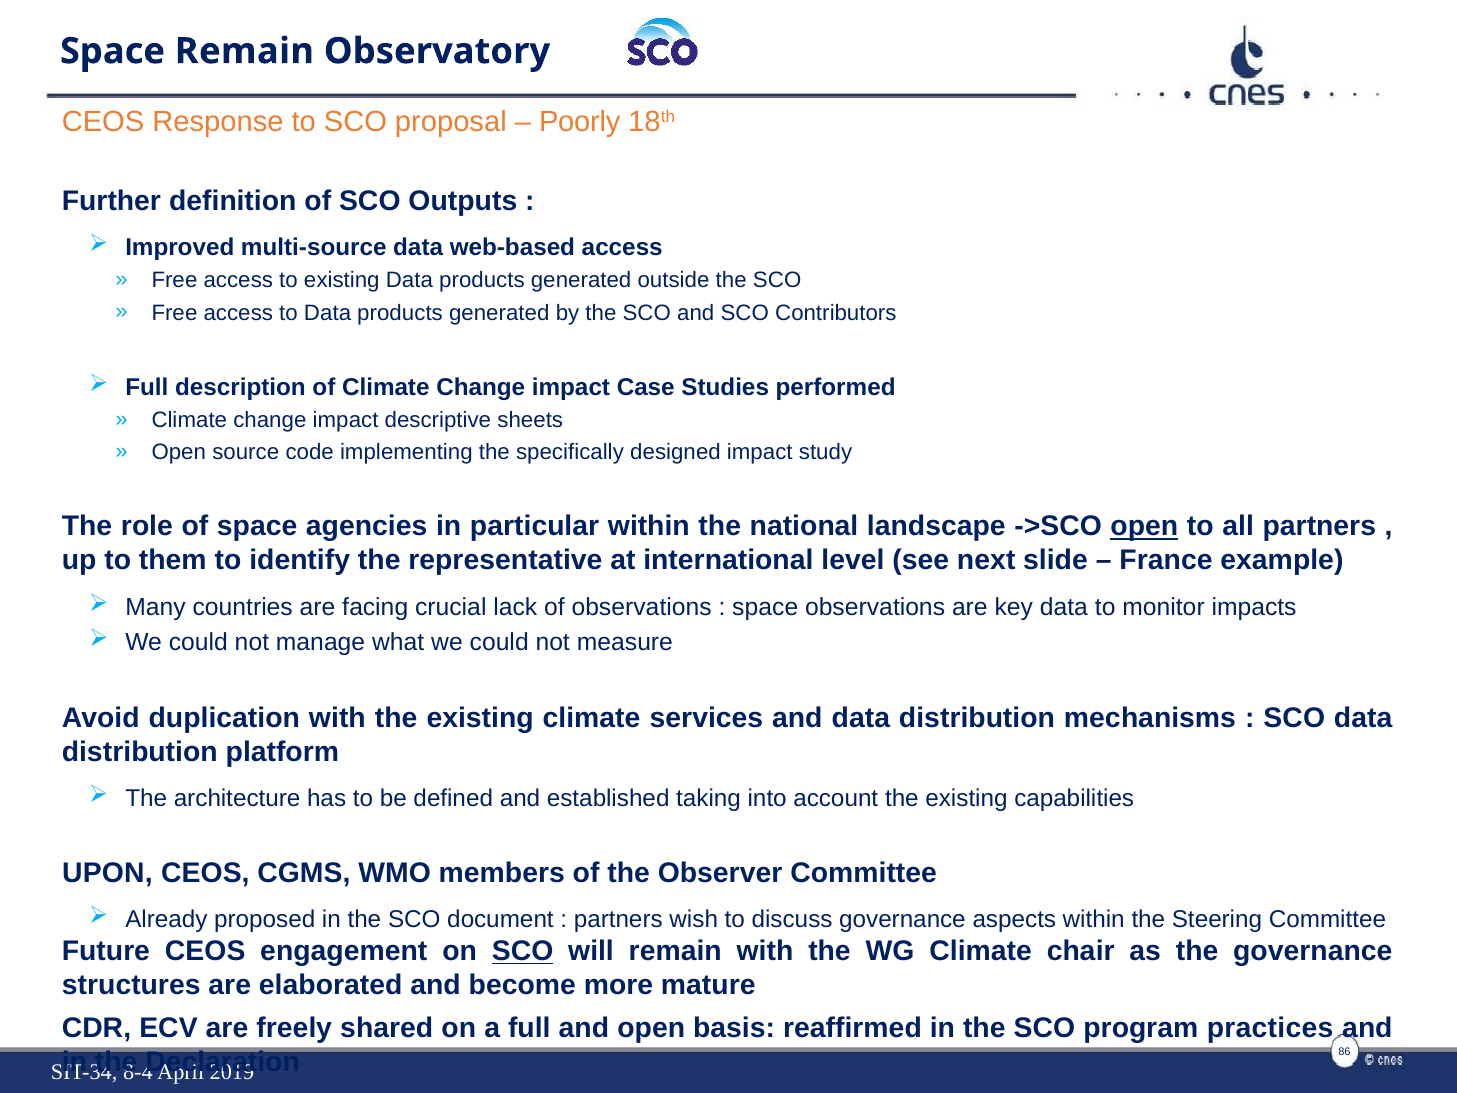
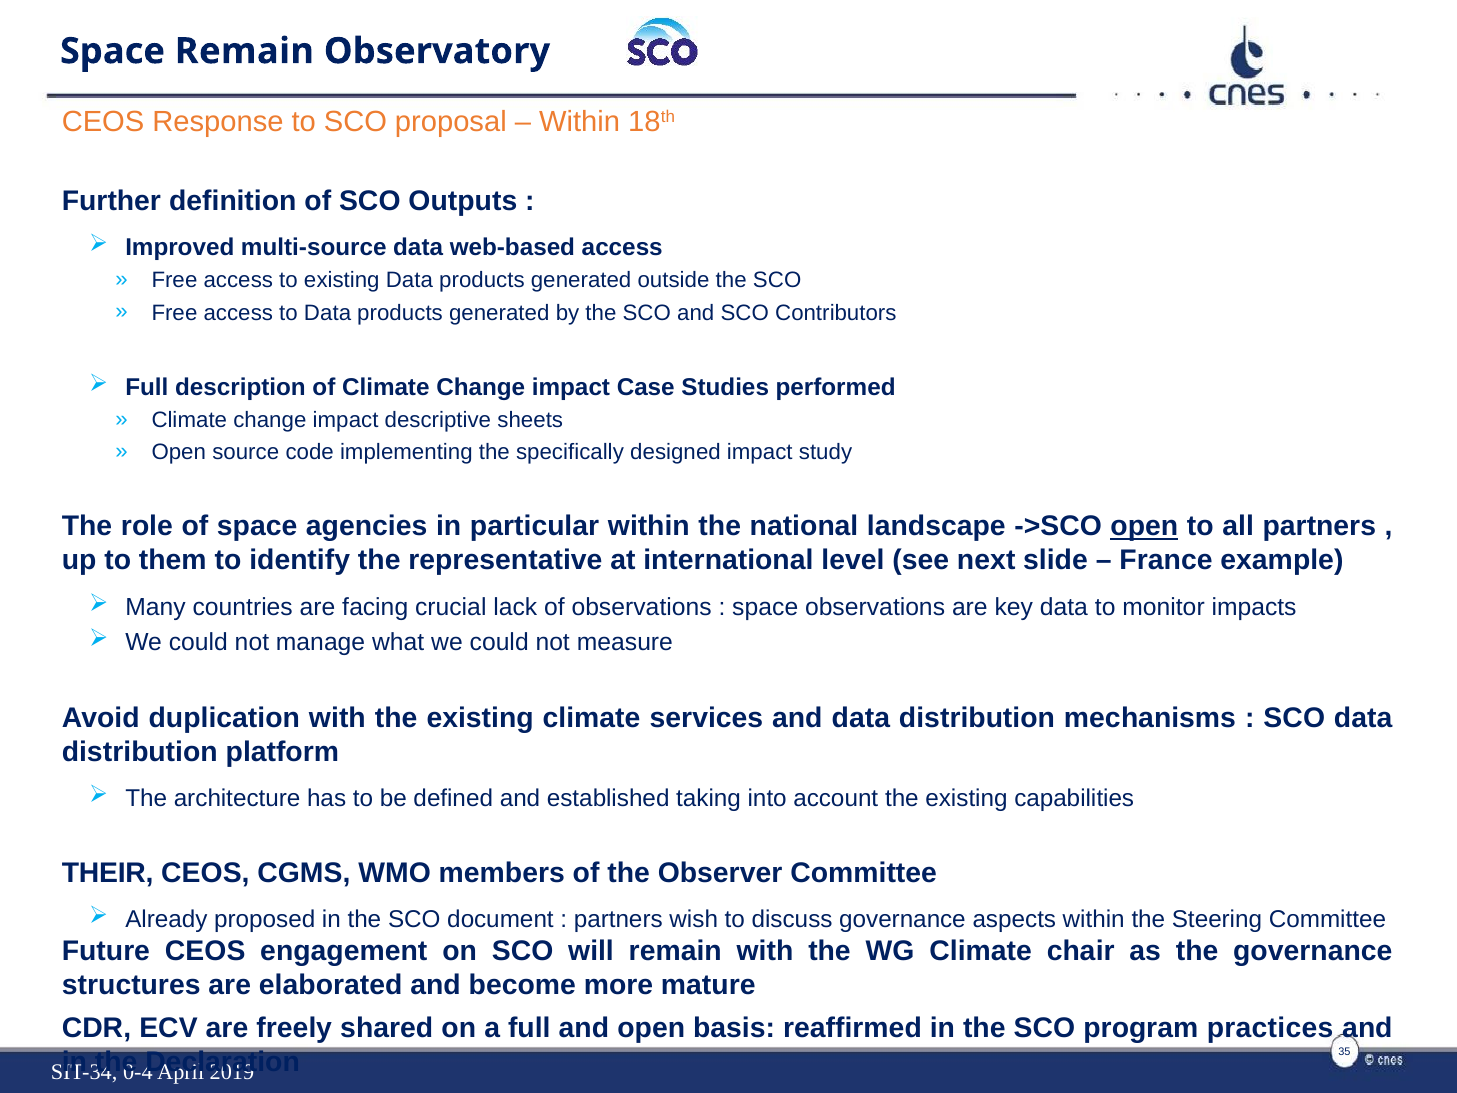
Poorly: Poorly -> Within (580, 122)
UPON: UPON -> THEIR (108, 873)
SCO underline: present -> none (523, 951)
86: 86 -> 35 (1344, 1051)
8-4: 8-4 -> 0-4 (138, 1072)
